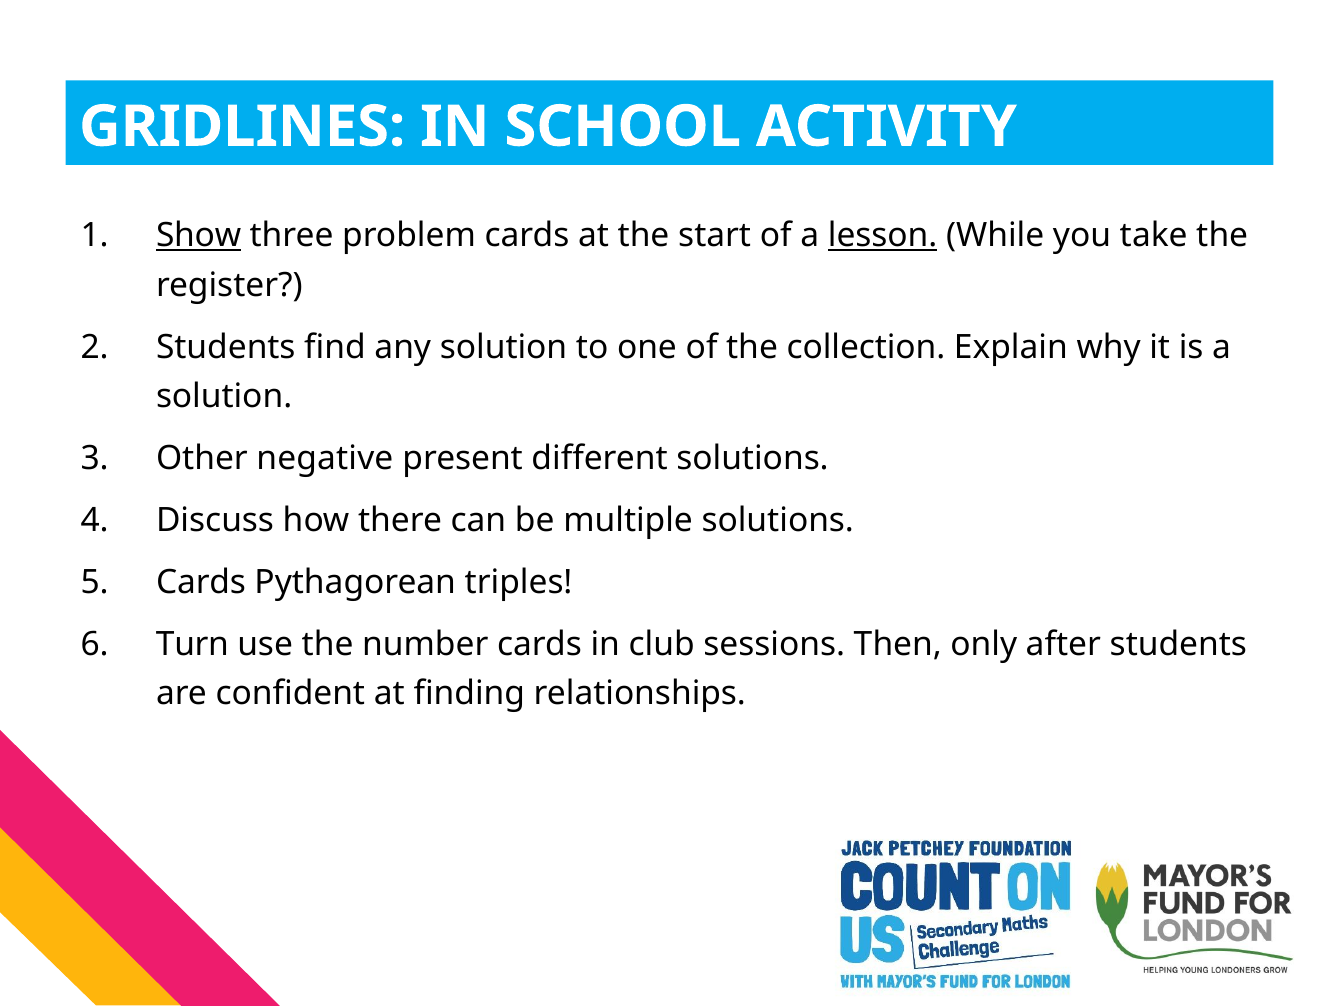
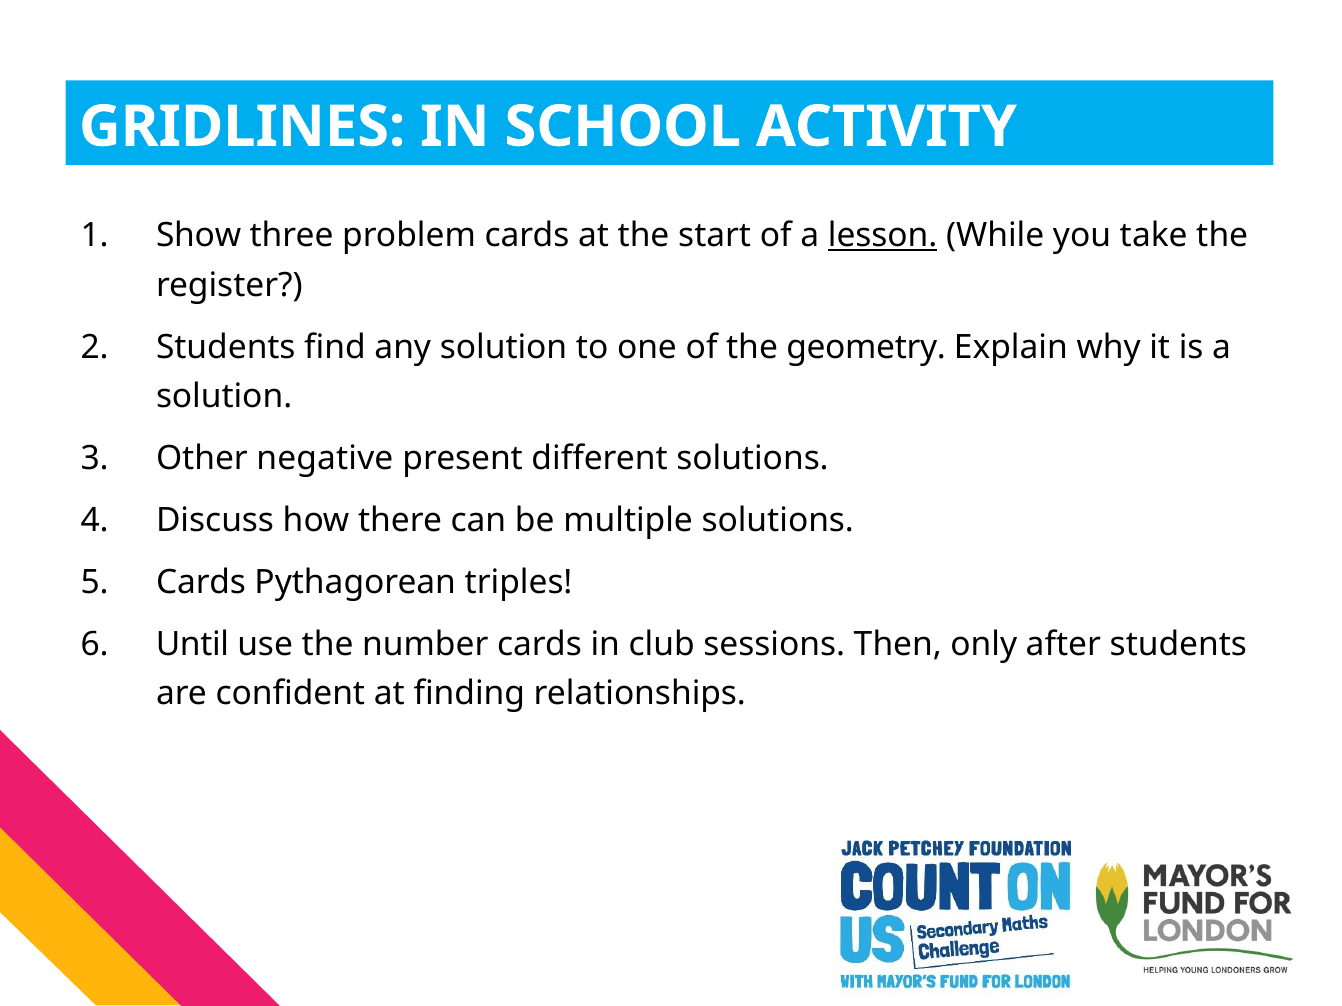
Show underline: present -> none (199, 236)
collection: collection -> geometry (866, 347)
Turn: Turn -> Until (192, 644)
